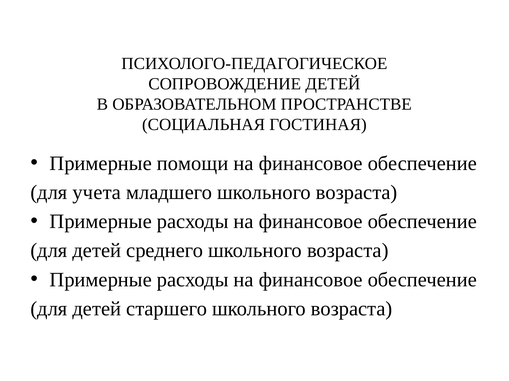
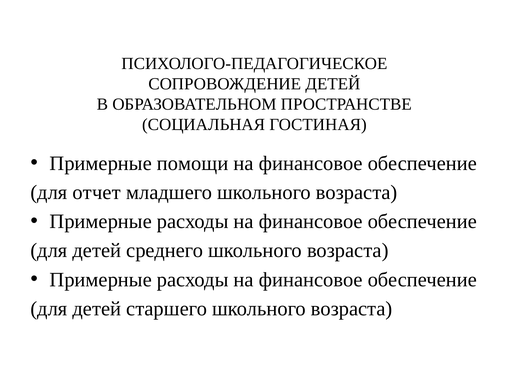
учета: учета -> отчет (97, 193)
